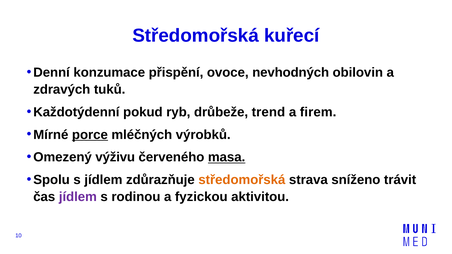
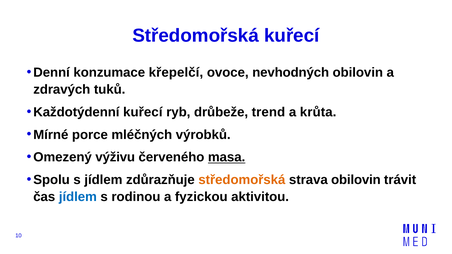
přispění: přispění -> křepelčí (176, 73)
Každotýdenní pokud: pokud -> kuřecí (143, 112)
firem: firem -> krůta (318, 112)
porce underline: present -> none (90, 135)
strava sníženo: sníženo -> obilovin (356, 180)
jídlem colour: purple -> blue (78, 197)
